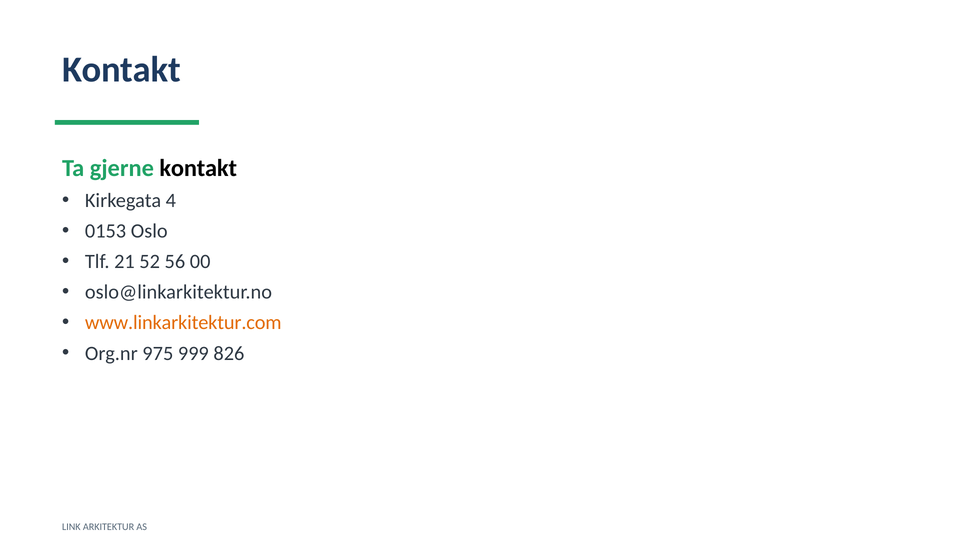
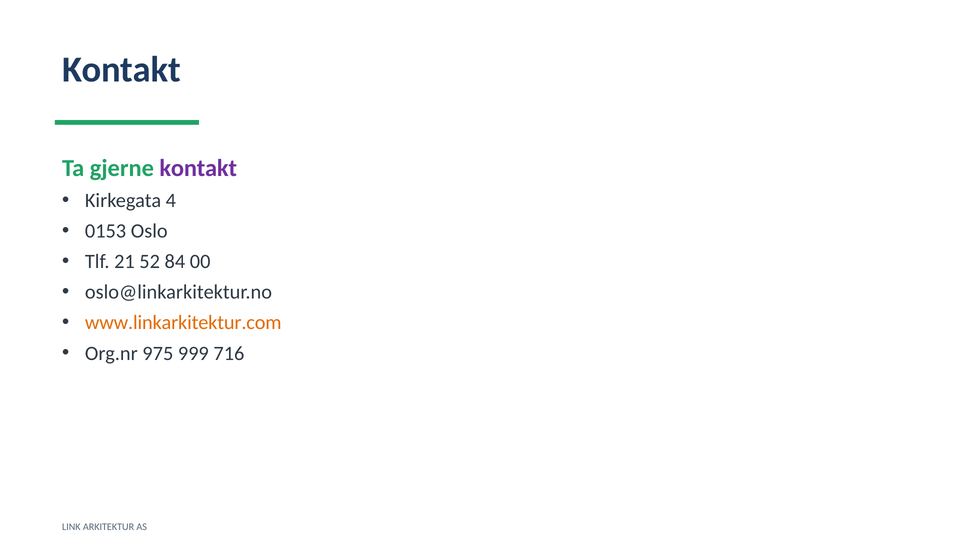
kontakt colour: black -> purple (198, 168)
56: 56 -> 84 (175, 262)
826: 826 -> 716 (229, 353)
